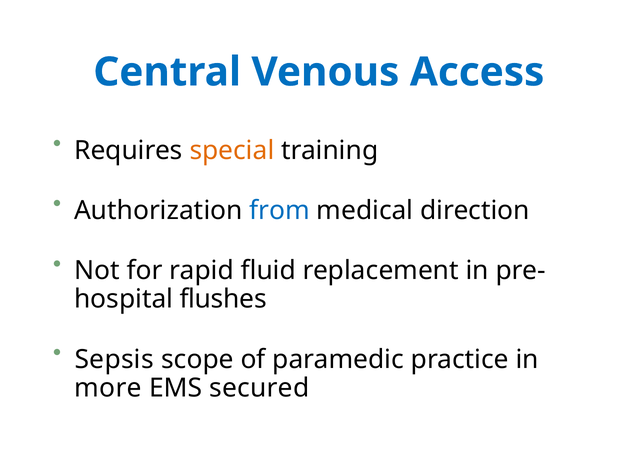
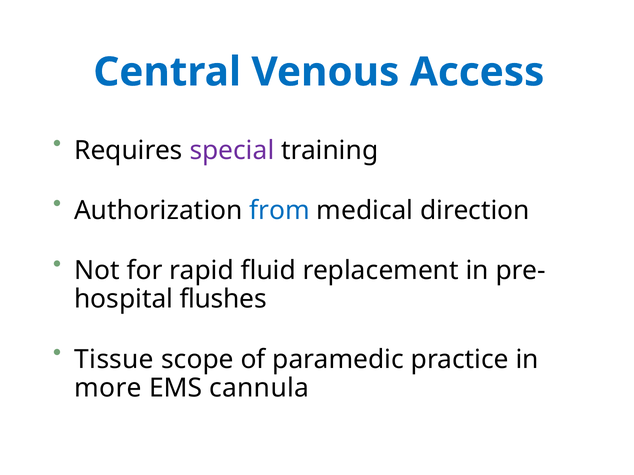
special colour: orange -> purple (232, 151)
Sepsis: Sepsis -> Tissue (114, 360)
secured: secured -> cannula (259, 388)
